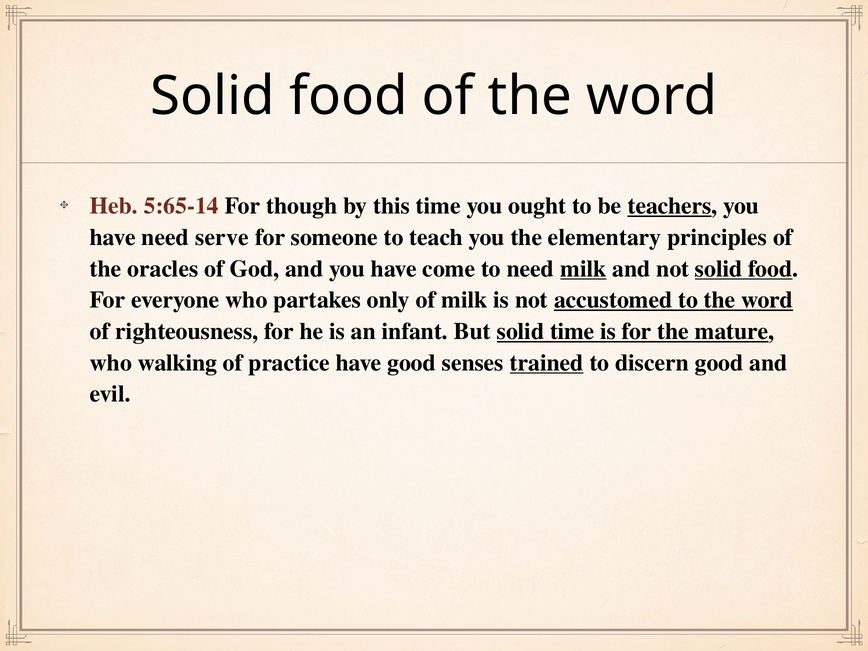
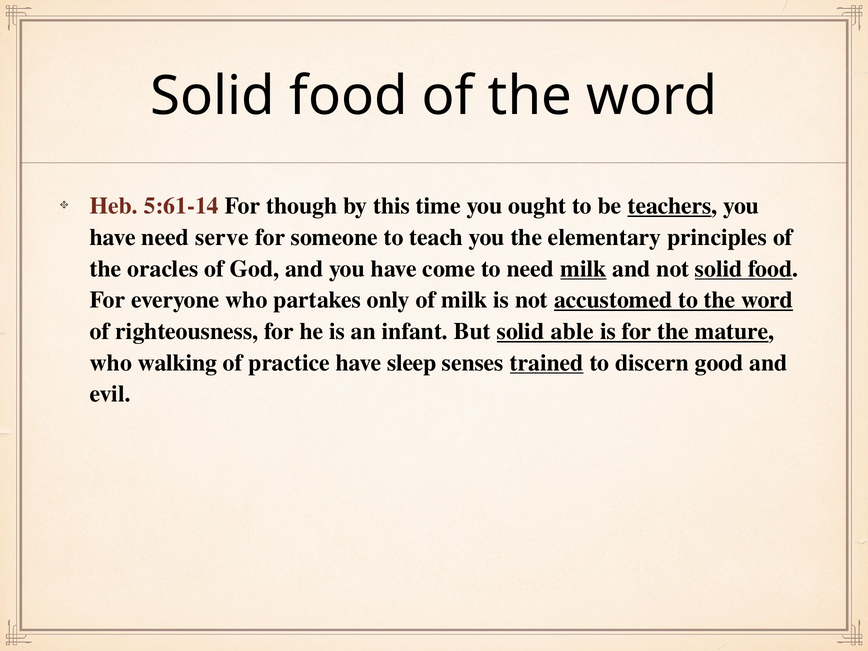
5:65-14: 5:65-14 -> 5:61-14 (181, 206)
solid time: time -> able (572, 331)
have good: good -> sleep (412, 363)
